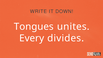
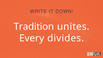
Tongues: Tongues -> Tradition (34, 27)
